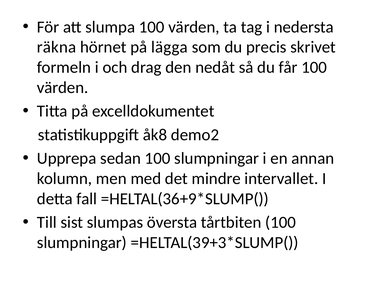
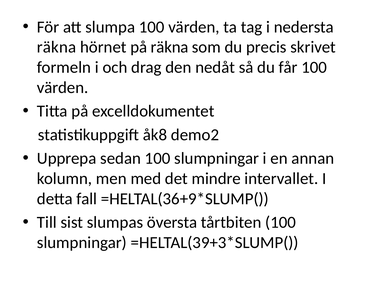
på lägga: lägga -> räkna (170, 47)
